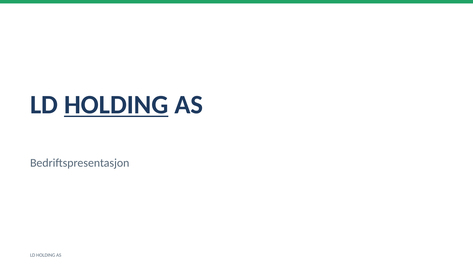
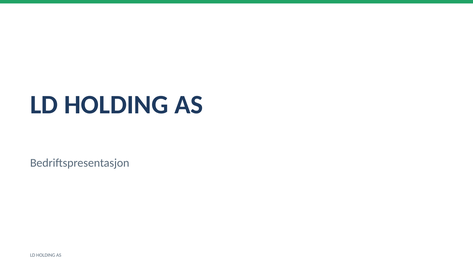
HOLDING underline: present -> none (116, 105)
